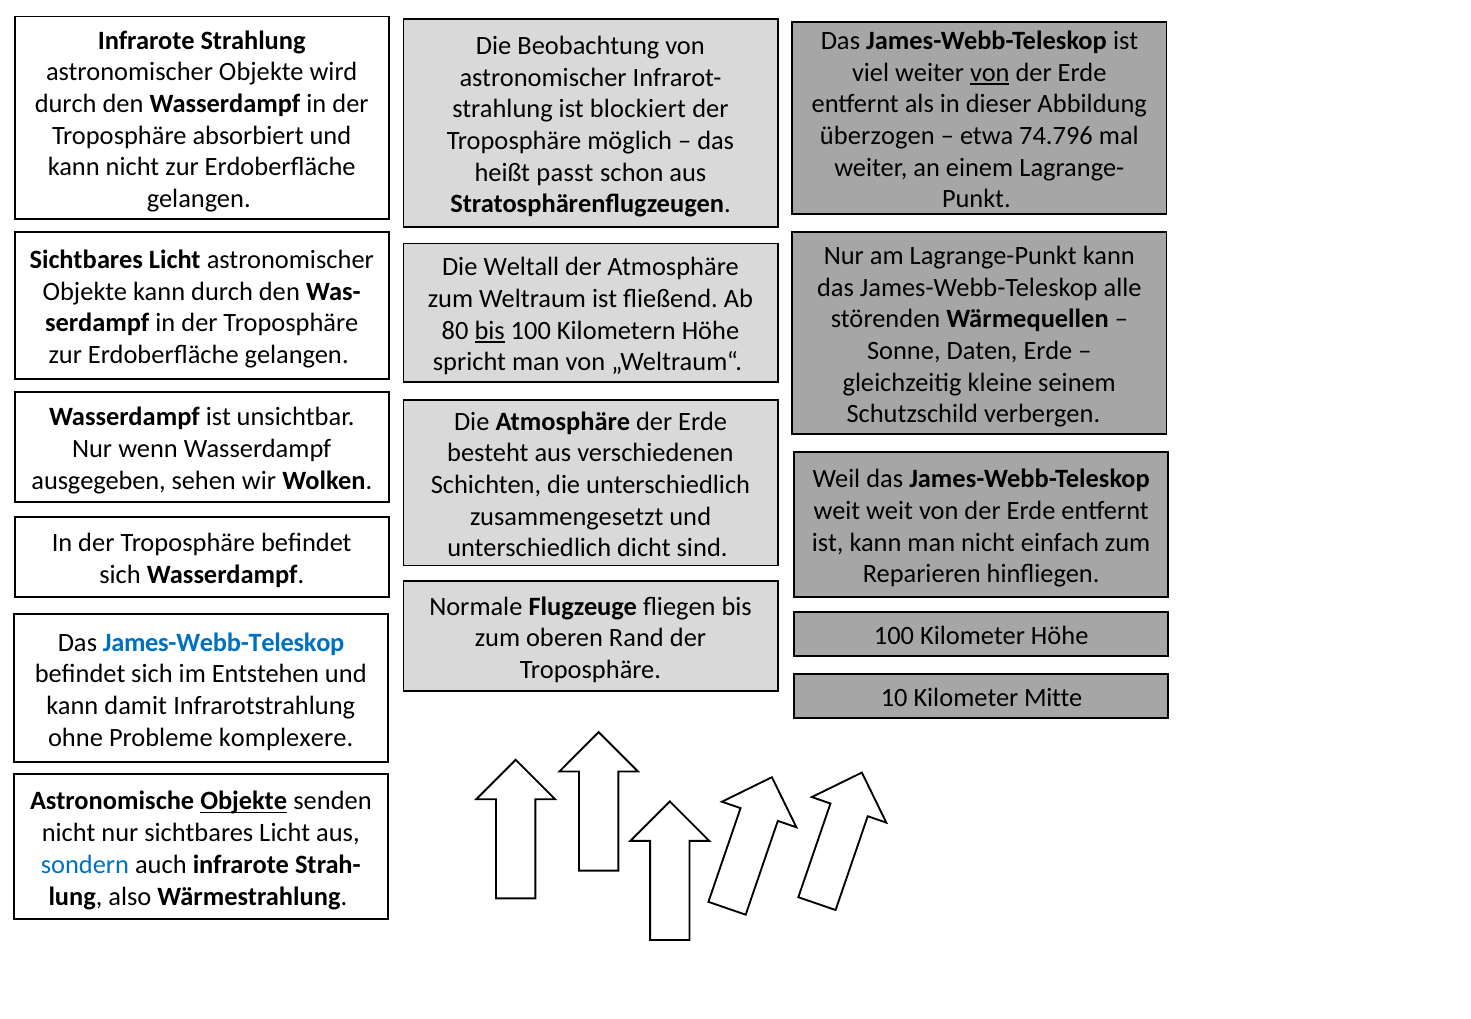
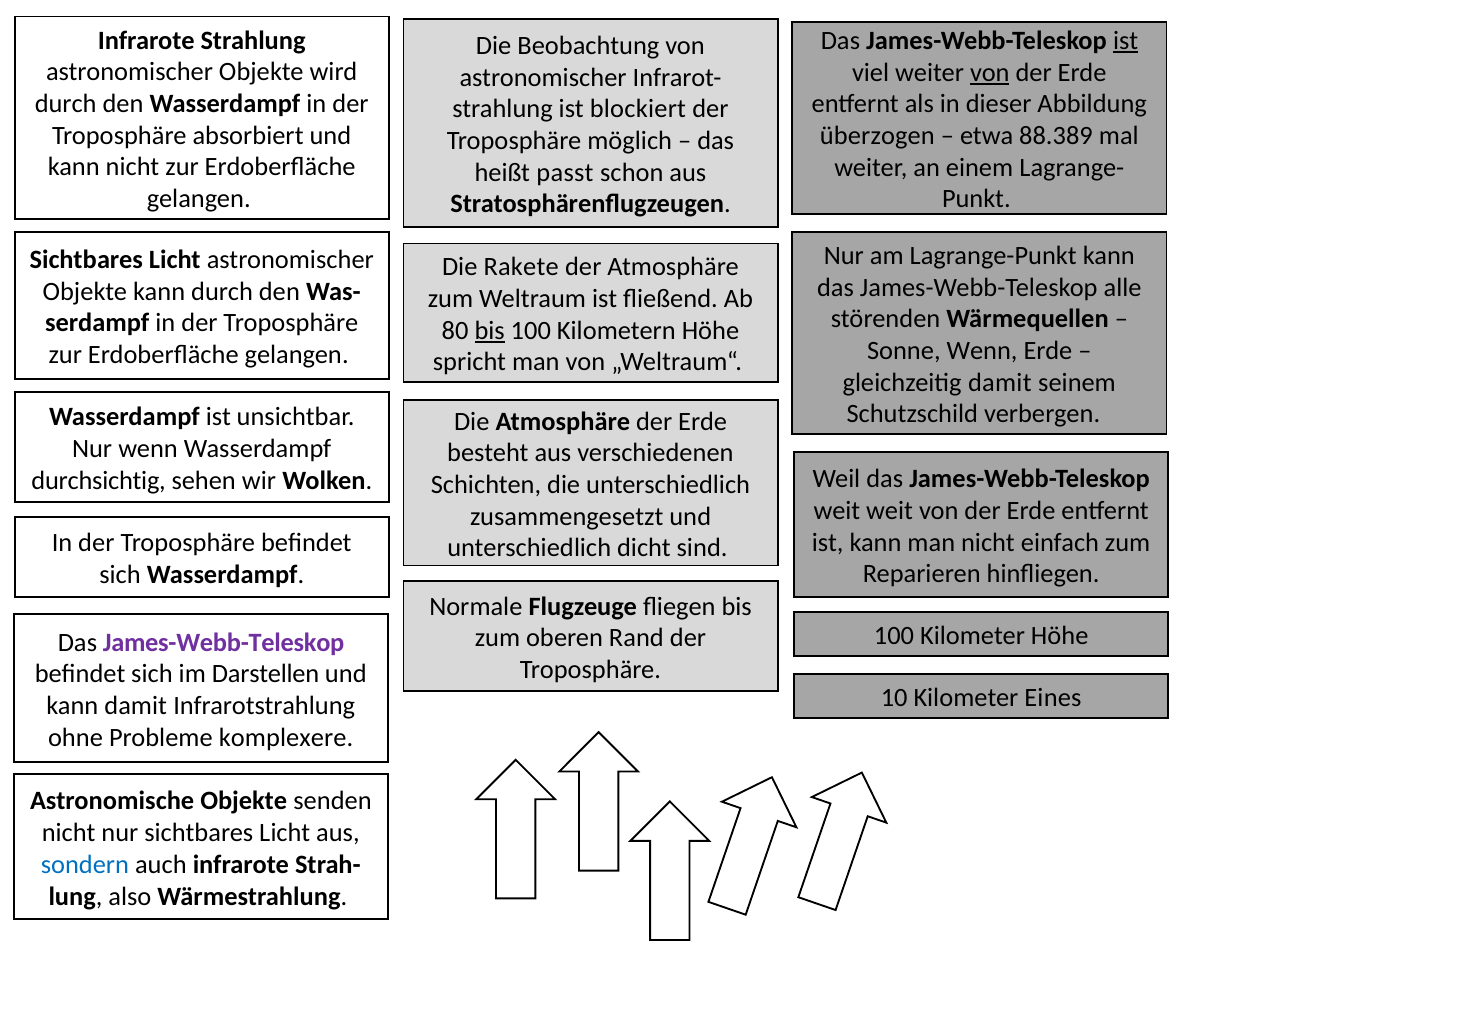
ist underline: none -> present (1126, 41)
74.796: 74.796 -> 88.389 (1056, 136)
Weltall: Weltall -> Rakete (521, 267)
Sonne Daten: Daten -> Wenn (982, 351)
gleichzeitig kleine: kleine -> damit (1000, 382)
ausgegeben: ausgegeben -> durchsichtig (99, 480)
James-Webb-Teleskop colour: blue -> purple (224, 642)
Entstehen: Entstehen -> Darstellen (266, 674)
Mitte: Mitte -> Eines (1053, 697)
Objekte underline: present -> none (244, 801)
